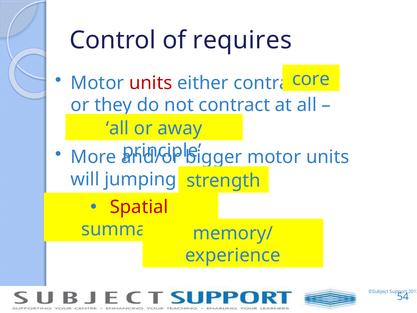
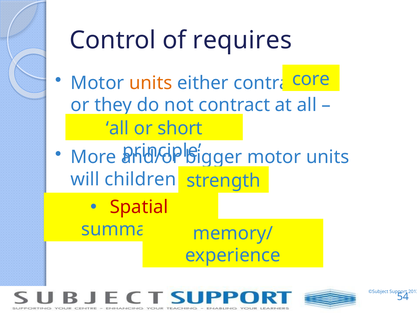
units colour: red -> orange (151, 83)
away: away -> short (180, 128)
jumping: jumping -> children (140, 179)
